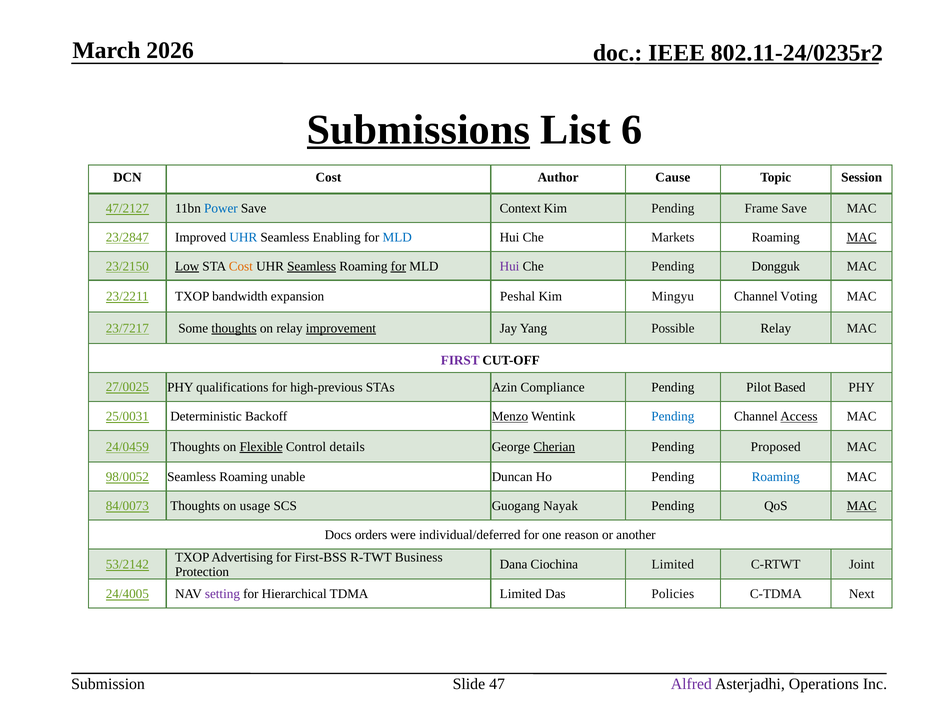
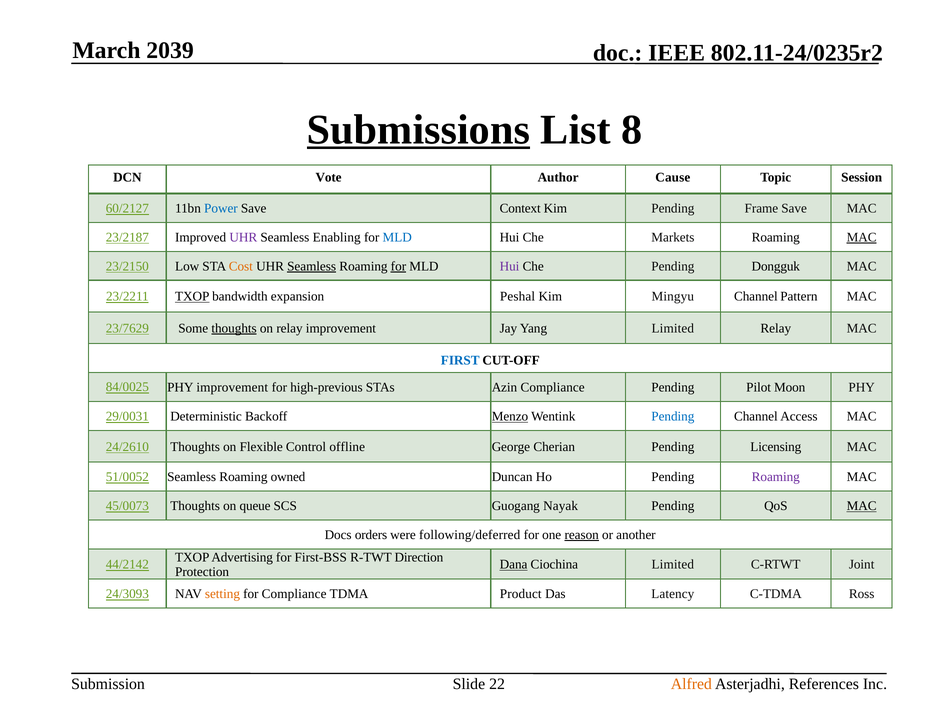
2026: 2026 -> 2039 (170, 50)
6: 6 -> 8 (632, 130)
DCN Cost: Cost -> Vote (329, 177)
47/2127: 47/2127 -> 60/2127 (127, 208)
23/2847: 23/2847 -> 23/2187 (127, 237)
UHR colour: blue -> purple (243, 237)
Low underline: present -> none (187, 266)
TXOP underline: none -> present (192, 296)
Voting: Voting -> Pattern (799, 296)
23/7217: 23/7217 -> 23/7629 (127, 328)
improvement underline: present -> none (341, 328)
Yang Possible: Possible -> Limited (673, 328)
FIRST colour: purple -> blue (460, 360)
27/0025: 27/0025 -> 84/0025 (127, 387)
PHY qualifications: qualifications -> improvement (232, 387)
Based: Based -> Moon (790, 387)
25/0031: 25/0031 -> 29/0031 (127, 416)
Access underline: present -> none (799, 416)
24/0459: 24/0459 -> 24/2610 (127, 446)
Flexible underline: present -> none (261, 446)
details: details -> offline (347, 446)
Cherian underline: present -> none (554, 446)
Proposed: Proposed -> Licensing (776, 446)
98/0052: 98/0052 -> 51/0052 (127, 477)
unable: unable -> owned (288, 477)
Roaming colour: blue -> purple (776, 477)
84/0073: 84/0073 -> 45/0073 (127, 506)
usage: usage -> queue (255, 506)
individual/deferred: individual/deferred -> following/deferred (470, 535)
reason underline: none -> present (582, 535)
Business: Business -> Direction (419, 557)
53/2142: 53/2142 -> 44/2142 (127, 564)
Dana underline: none -> present (514, 564)
24/4005: 24/4005 -> 24/3093 (127, 594)
setting colour: purple -> orange (222, 594)
for Hierarchical: Hierarchical -> Compliance (294, 594)
TDMA Limited: Limited -> Product (521, 594)
Policies: Policies -> Latency (673, 594)
Next: Next -> Ross (862, 594)
47: 47 -> 22 (497, 683)
Alfred colour: purple -> orange (691, 683)
Operations: Operations -> References (824, 683)
